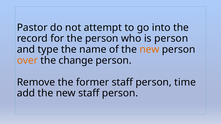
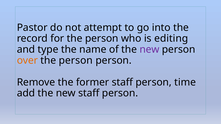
is person: person -> editing (171, 39)
new colour: orange -> purple (149, 50)
change: change -> person (76, 60)
